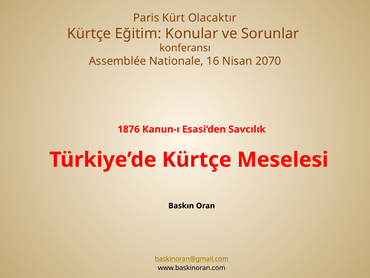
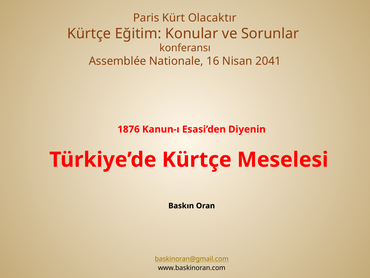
2070: 2070 -> 2041 (268, 61)
Savcılık: Savcılık -> Diyenin (247, 129)
